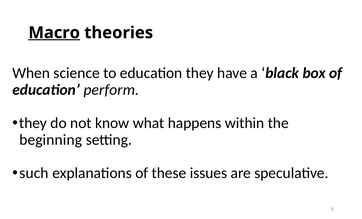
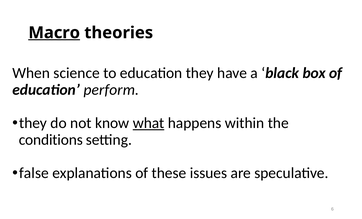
what underline: none -> present (149, 123)
beginning: beginning -> conditions (51, 139)
such: such -> false (34, 173)
